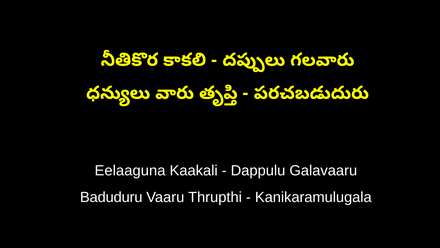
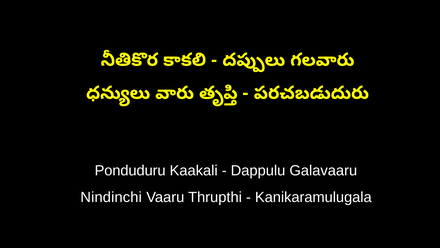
Eelaaguna: Eelaaguna -> Ponduduru (130, 170)
Baduduru: Baduduru -> Nindinchi (111, 197)
